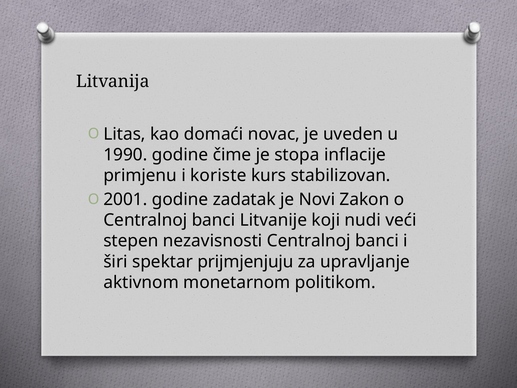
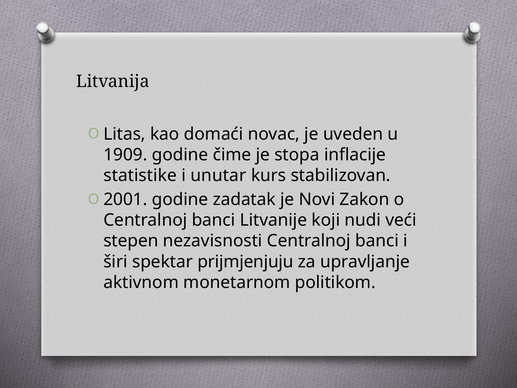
1990: 1990 -> 1909 (125, 155)
primjenu: primjenu -> statistike (140, 175)
koriste: koriste -> unutar (218, 175)
